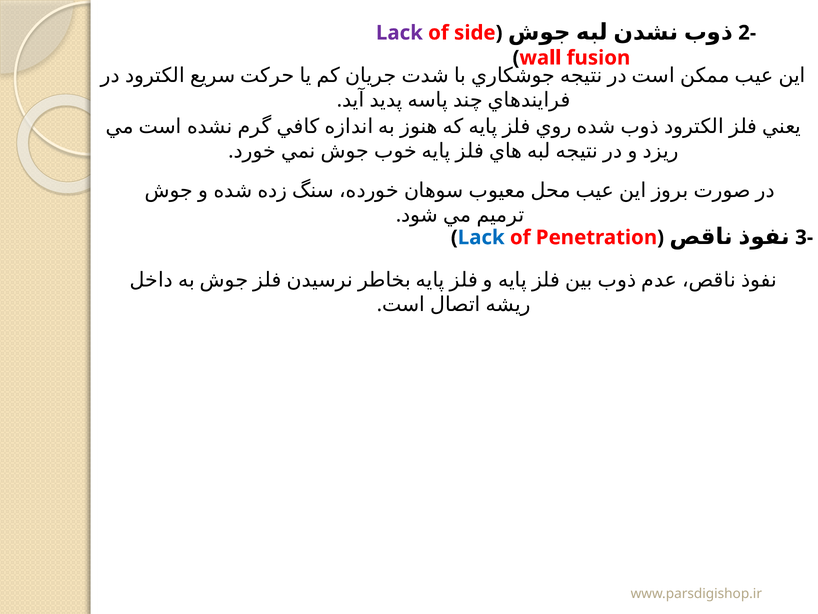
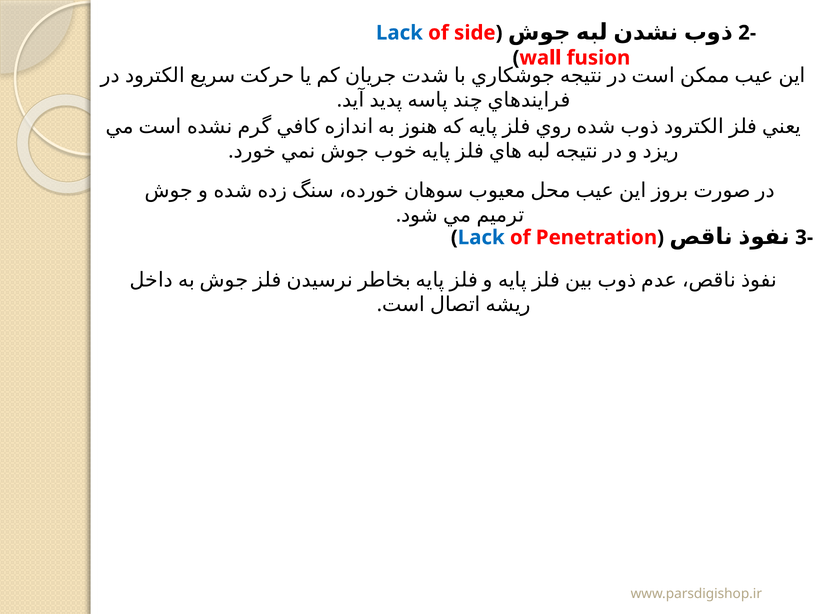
Lack colour: purple -> blue (399, 33)
